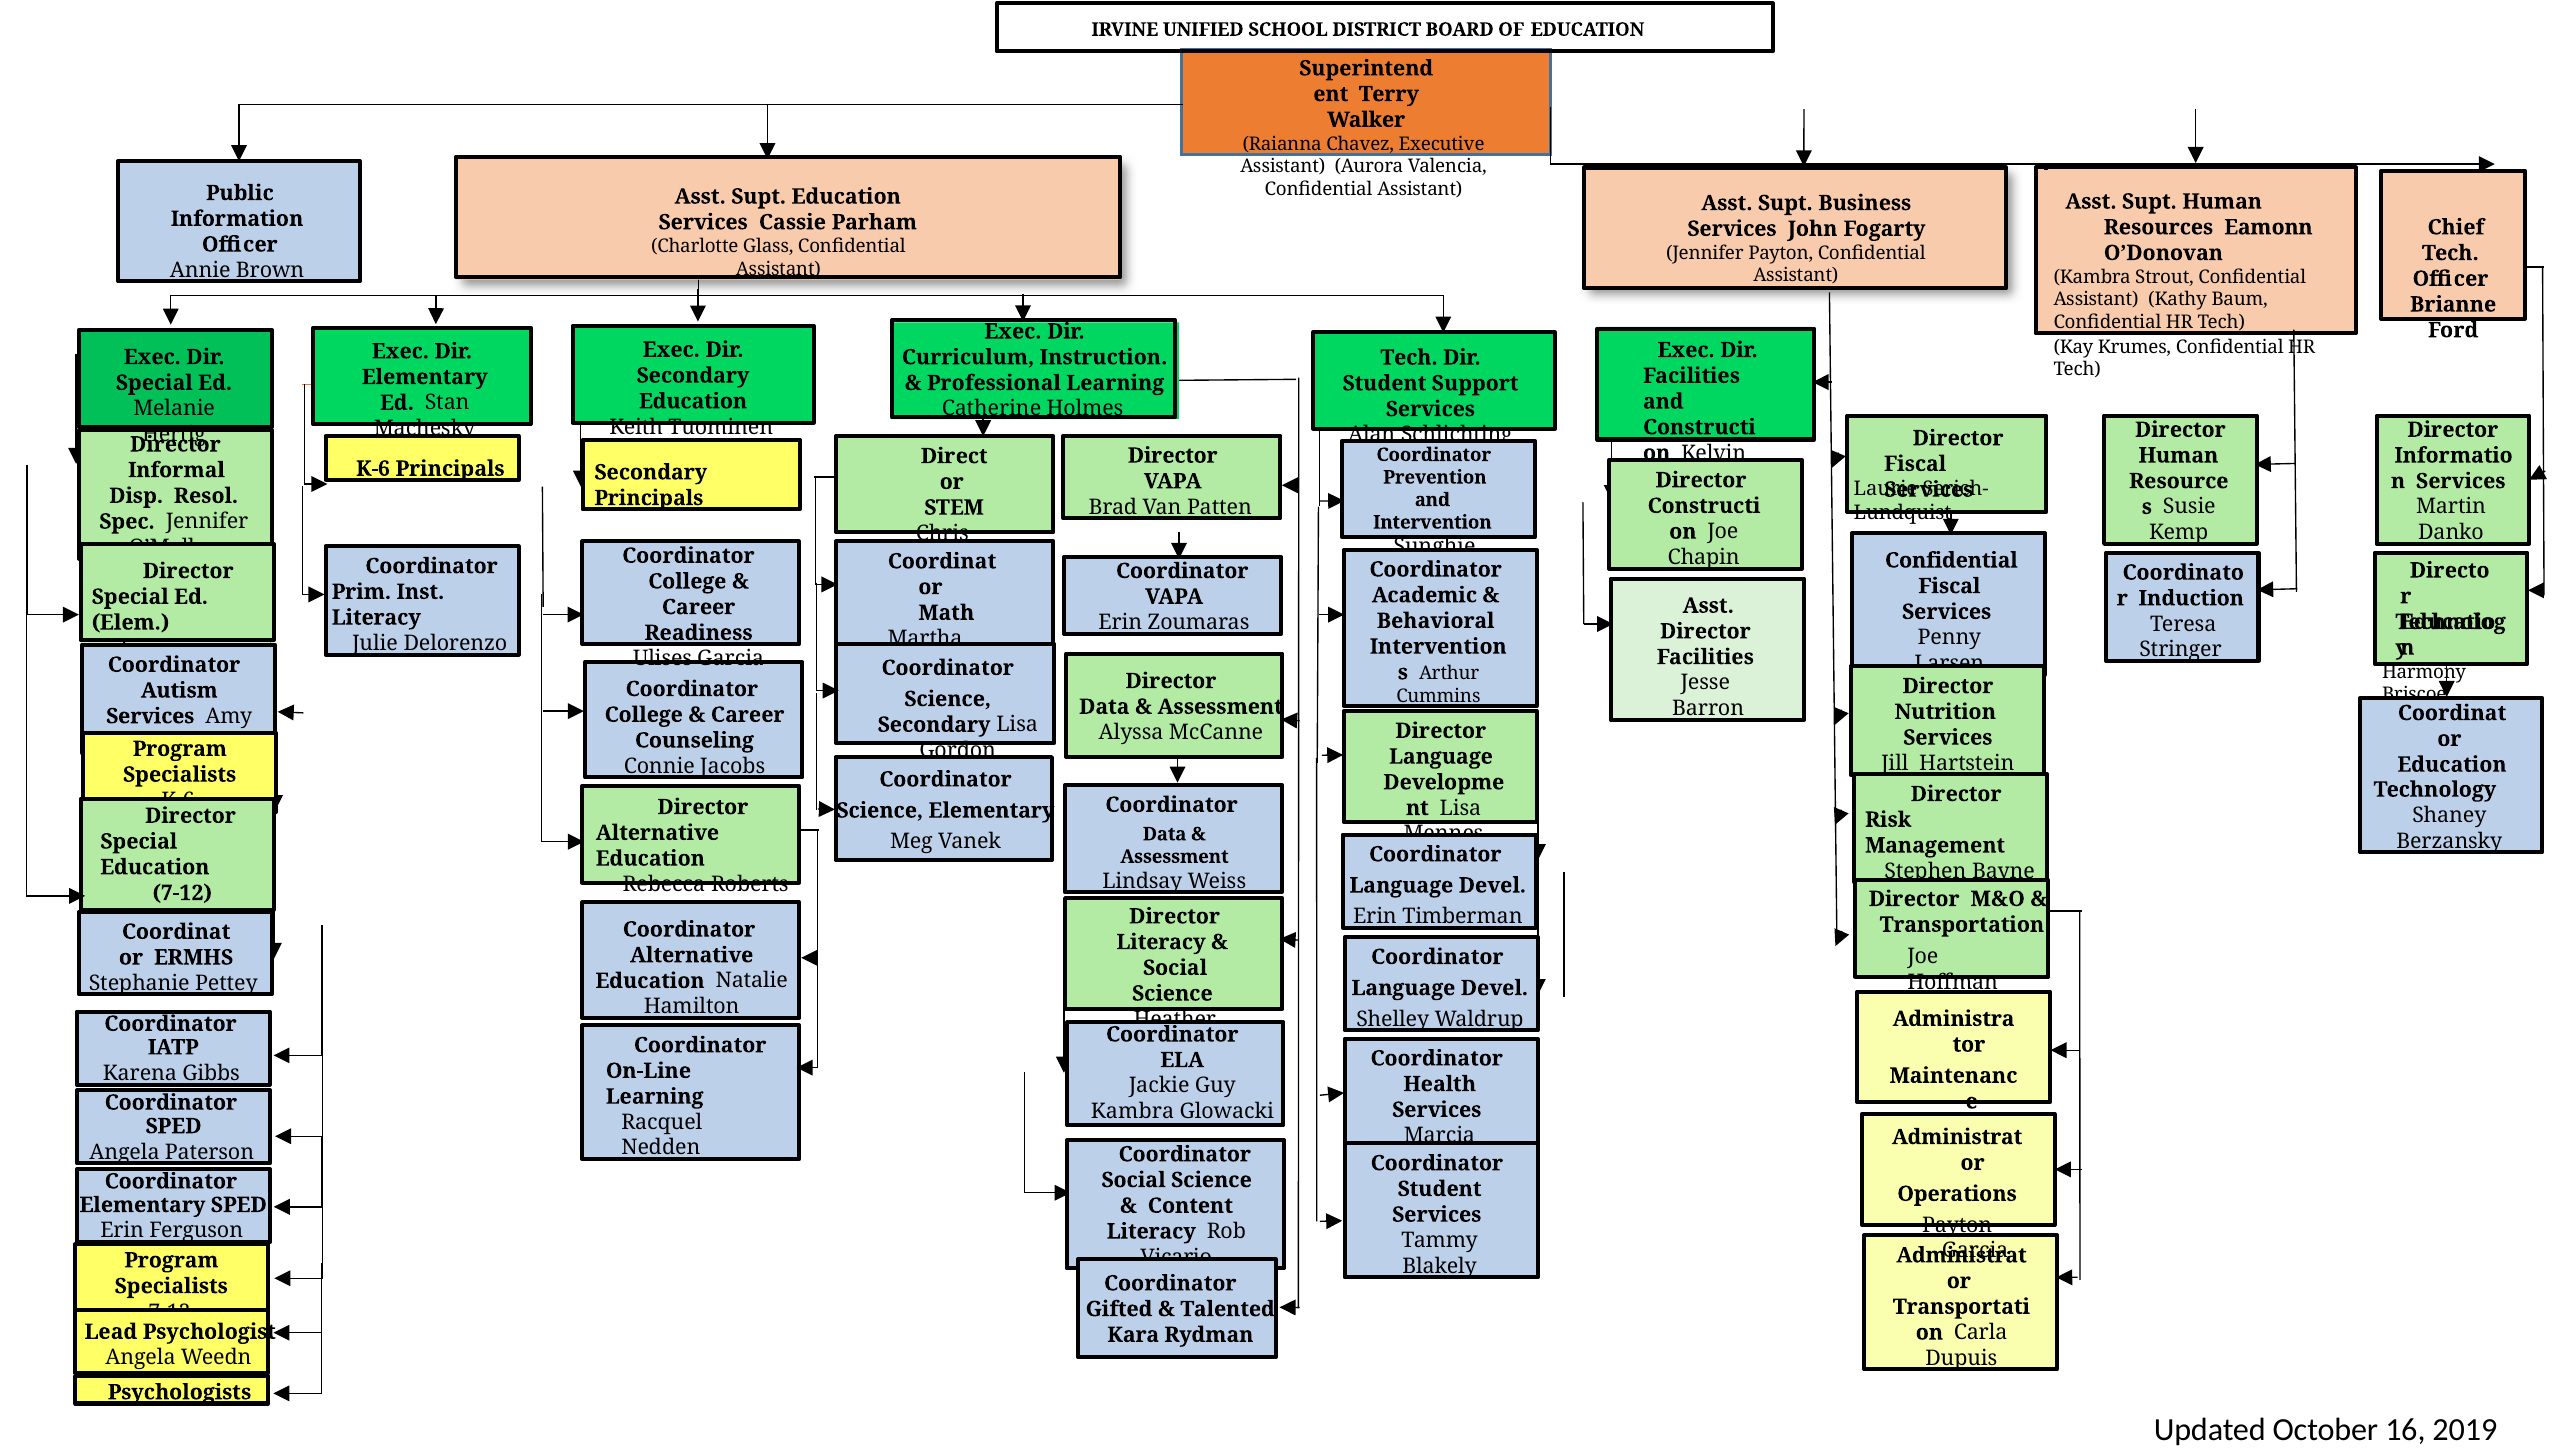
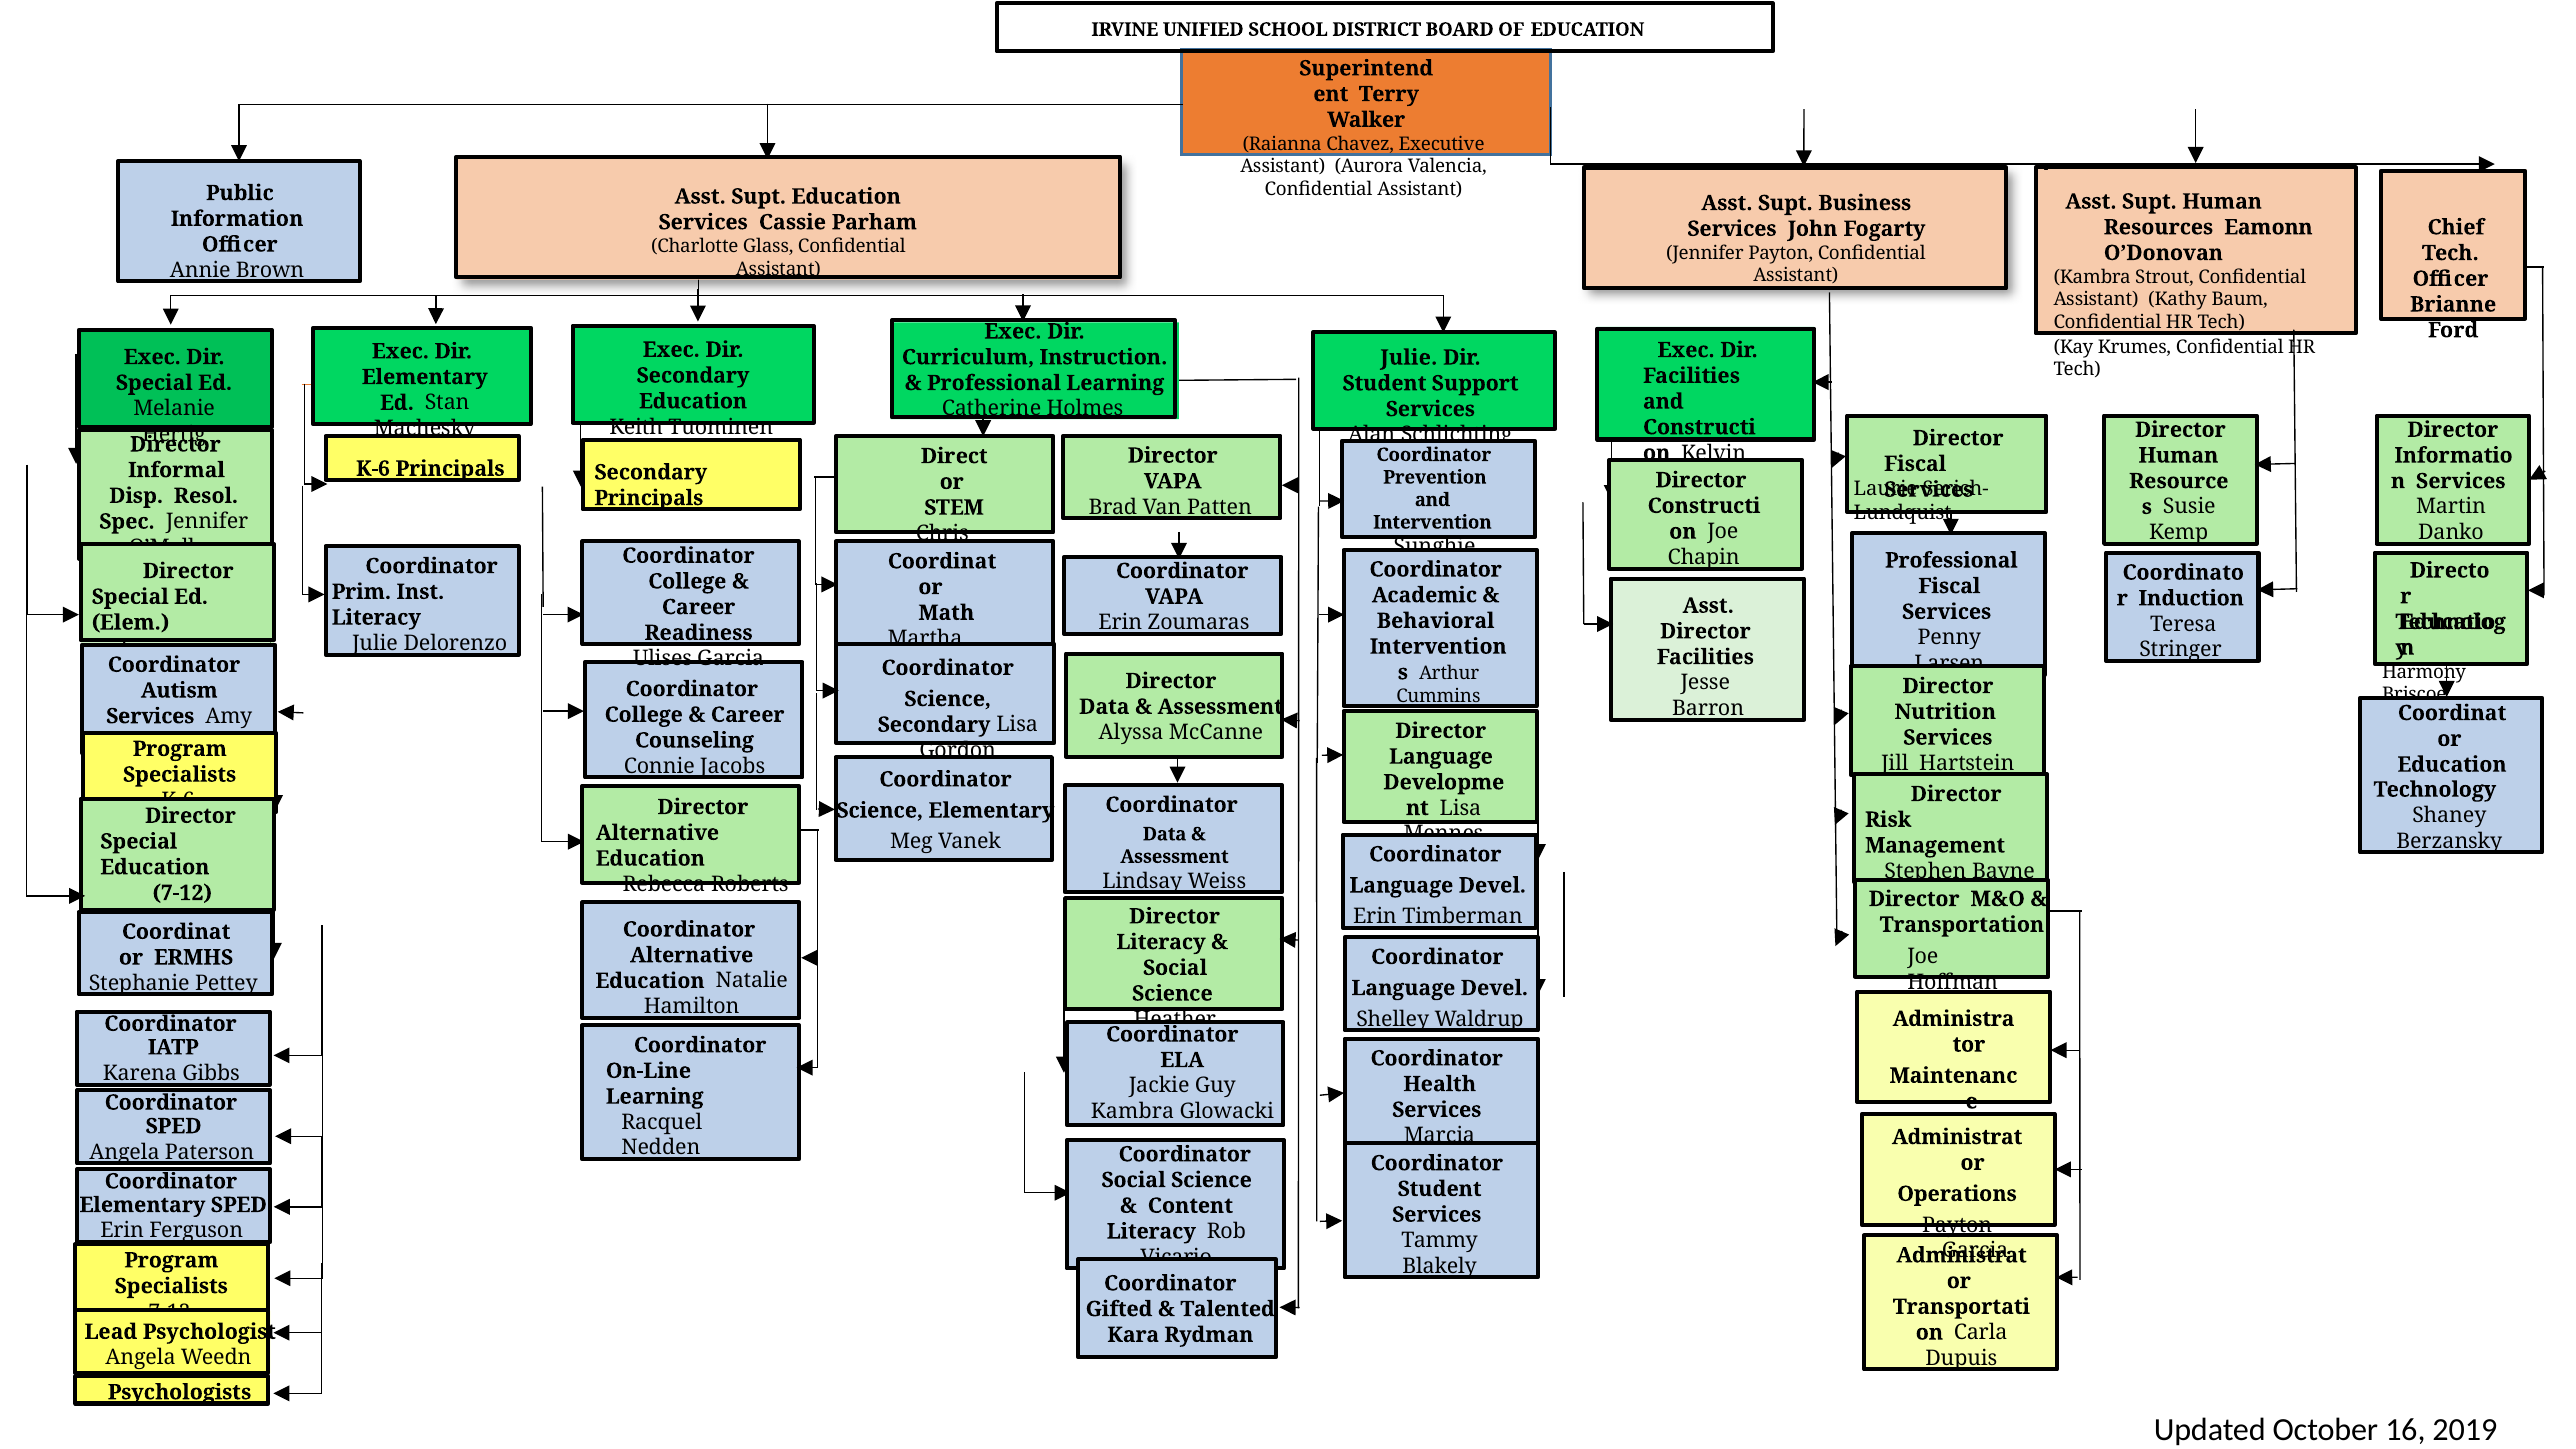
Tech: Tech -> Julie (1409, 358)
Confidential: Confidential -> Professional (1951, 560)
